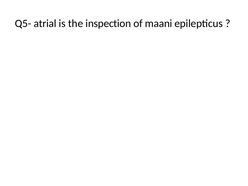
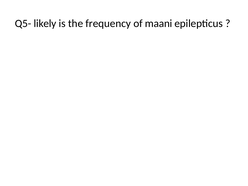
atrial: atrial -> likely (45, 24)
inspection: inspection -> frequency (108, 24)
